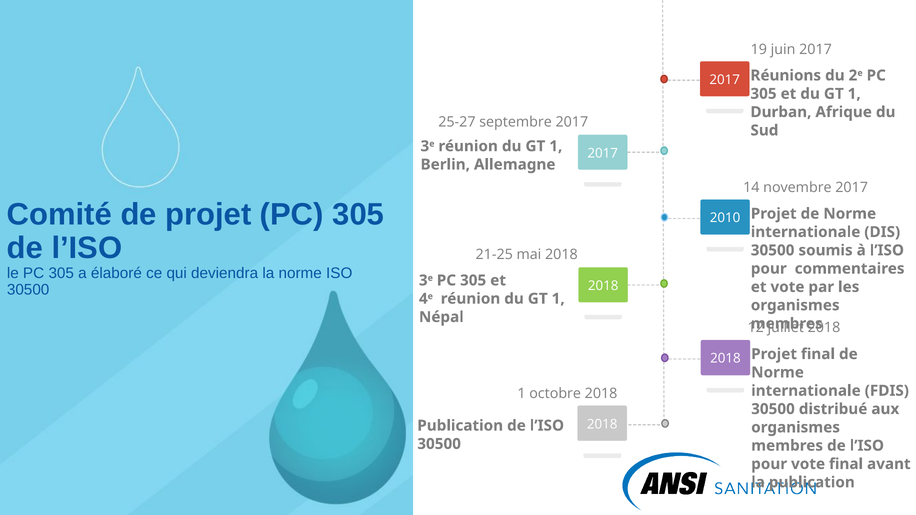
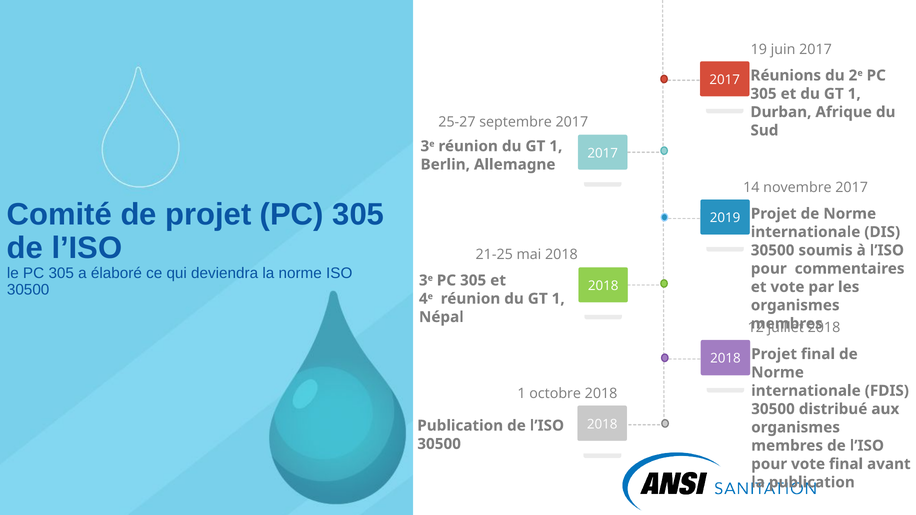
2010: 2010 -> 2019 (725, 218)
